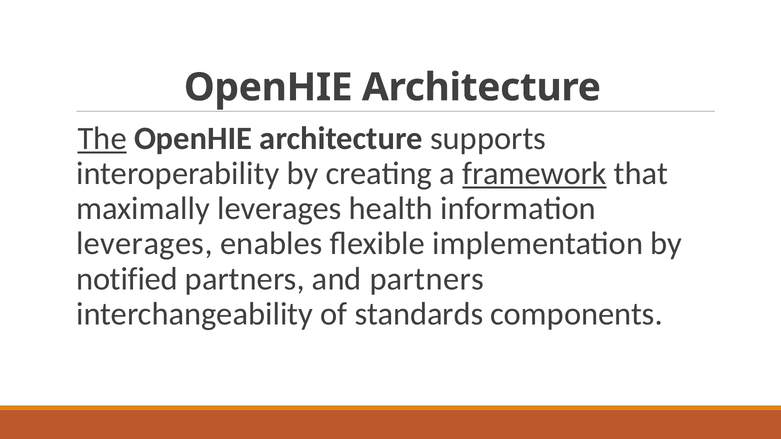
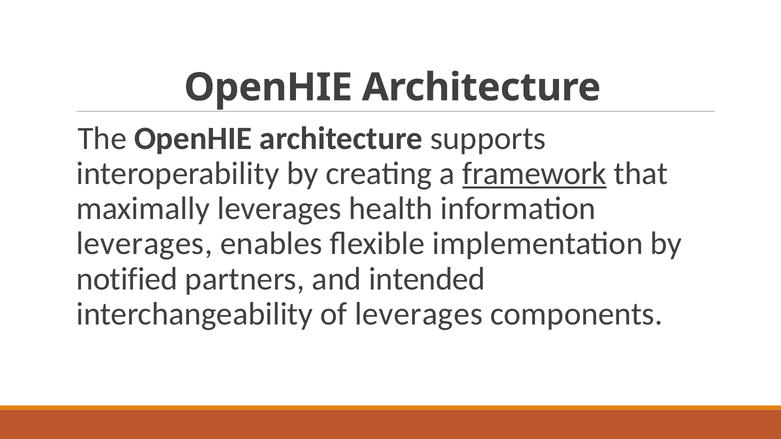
The underline: present -> none (102, 139)
and partners: partners -> intended (427, 279)
of standards: standards -> leverages (419, 314)
